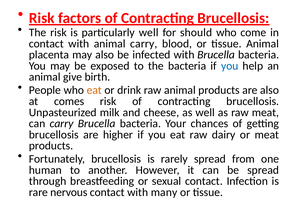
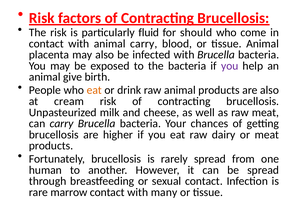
particularly well: well -> fluid (149, 32)
you colour: blue -> purple (230, 66)
comes: comes -> cream (69, 101)
nervous: nervous -> marrow (69, 192)
